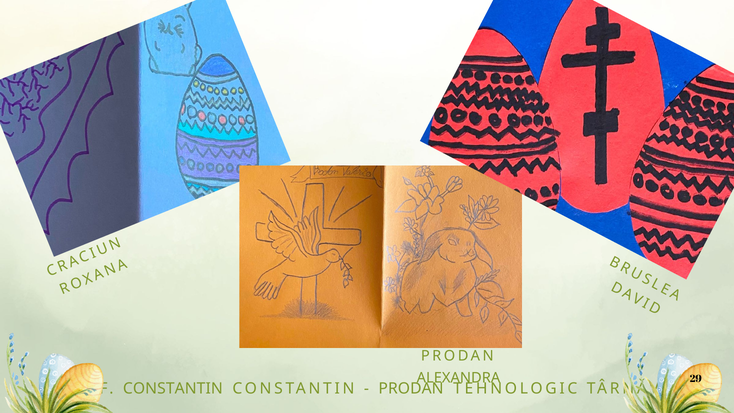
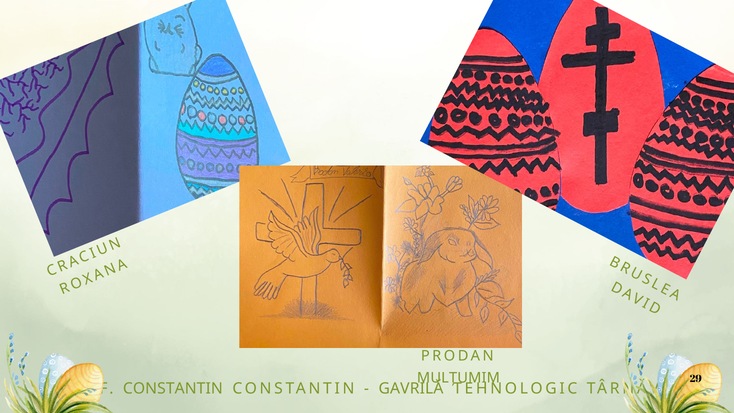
ALEXANDRA: ALEXANDRA -> MULȚUMIM (458, 378)
PRODAN: PRODAN -> GAVRILĂ (411, 388)
